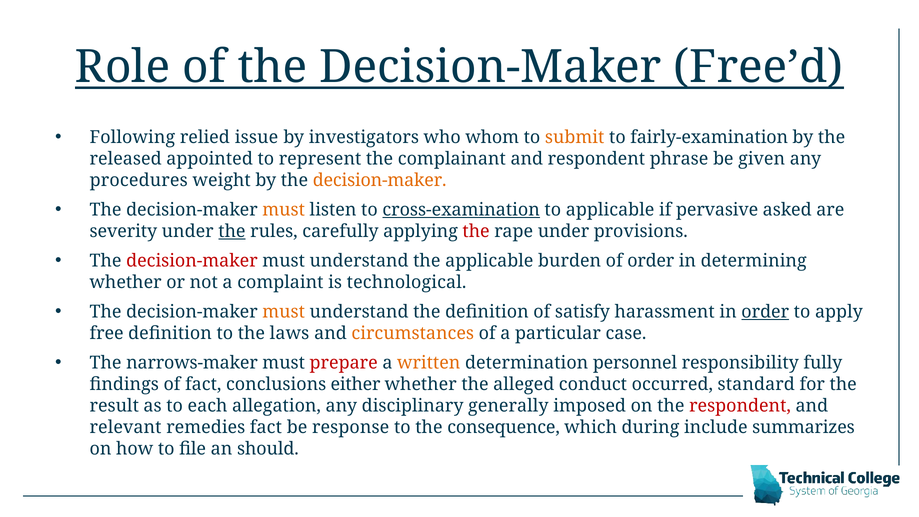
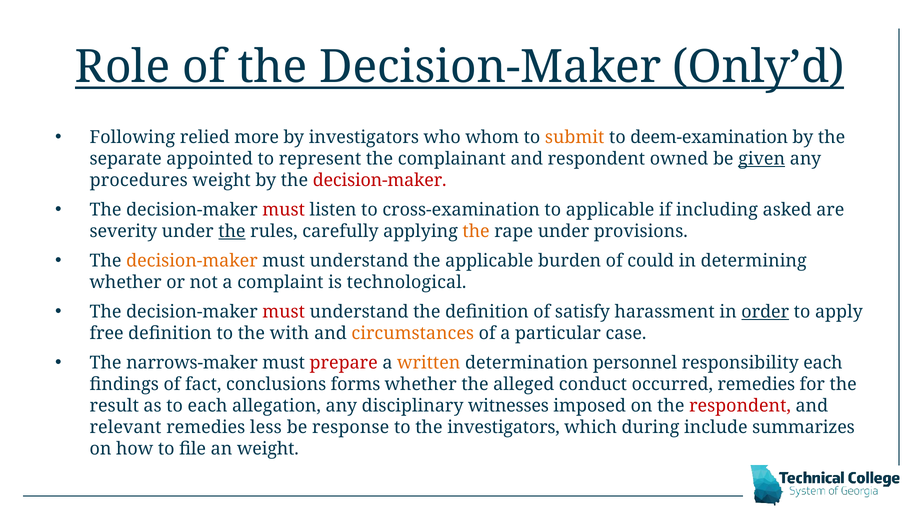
Free’d: Free’d -> Only’d (759, 67)
issue: issue -> more (257, 137)
fairly-examination: fairly-examination -> deem-examination (709, 137)
released: released -> separate (126, 159)
phrase: phrase -> owned (679, 159)
given underline: none -> present (762, 159)
decision-maker colour: orange -> red (380, 180)
must colour: orange -> red (284, 210)
cross-examination underline: present -> none (461, 210)
pervasive: pervasive -> including (717, 210)
the colour: red -> orange (476, 231)
decision-maker colour: red -> orange (192, 261)
of order: order -> could (651, 261)
must colour: orange -> red (284, 312)
laws: laws -> with (289, 333)
responsibility fully: fully -> each (823, 363)
either: either -> forms (356, 384)
occurred standard: standard -> remedies (756, 384)
generally: generally -> witnesses (508, 406)
remedies fact: fact -> less (266, 427)
the consequence: consequence -> investigators (504, 427)
an should: should -> weight (268, 449)
